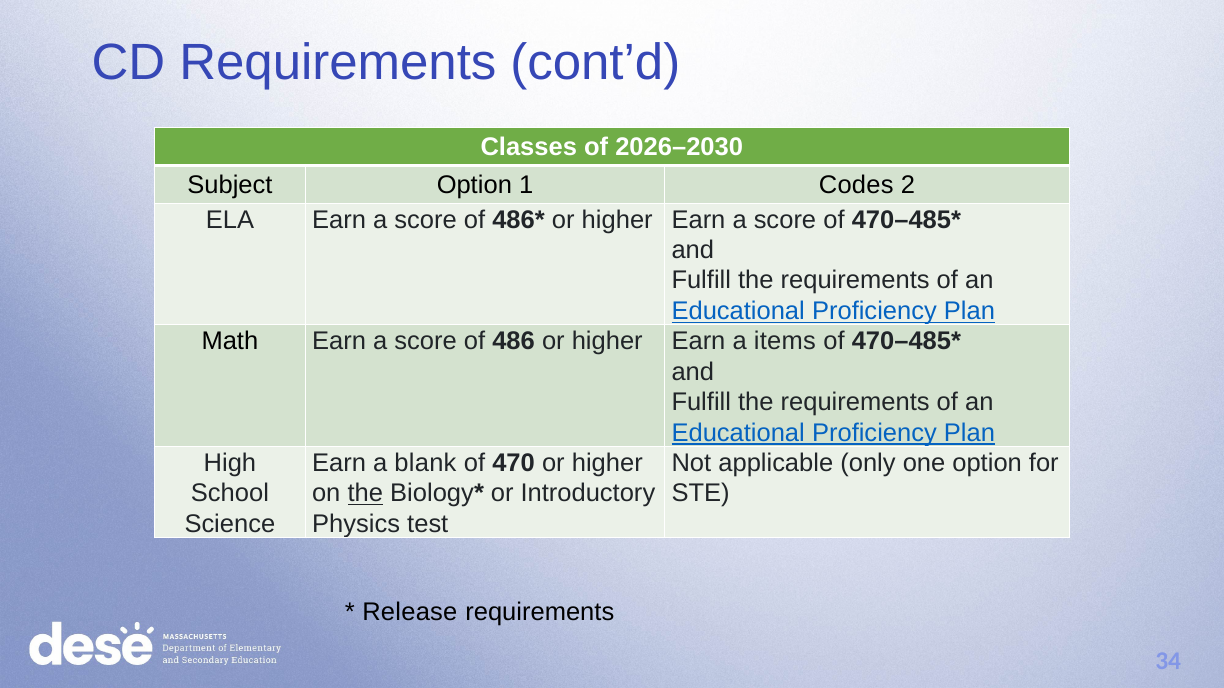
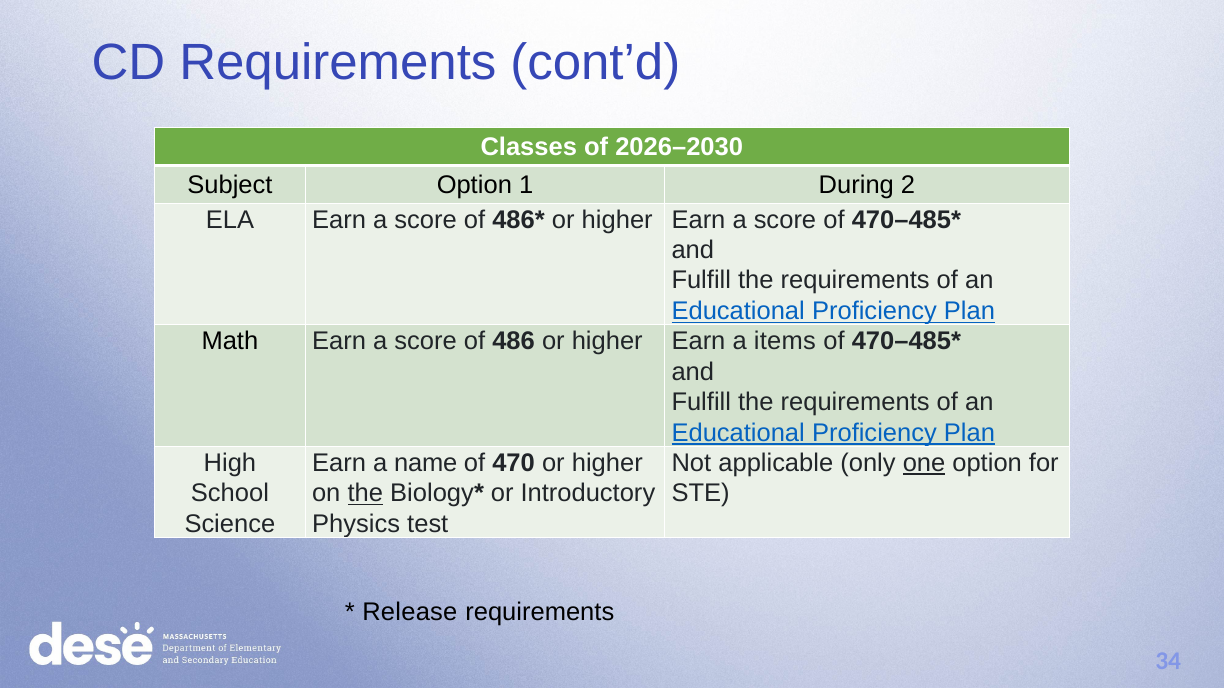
Codes: Codes -> During (856, 185)
blank: blank -> name (426, 463)
one underline: none -> present (924, 463)
